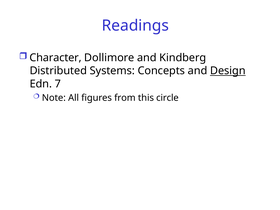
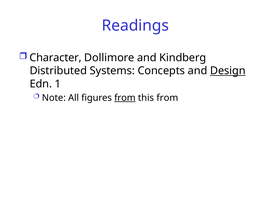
7: 7 -> 1 (58, 84)
from underline: none -> present (125, 98)
this circle: circle -> from (167, 98)
